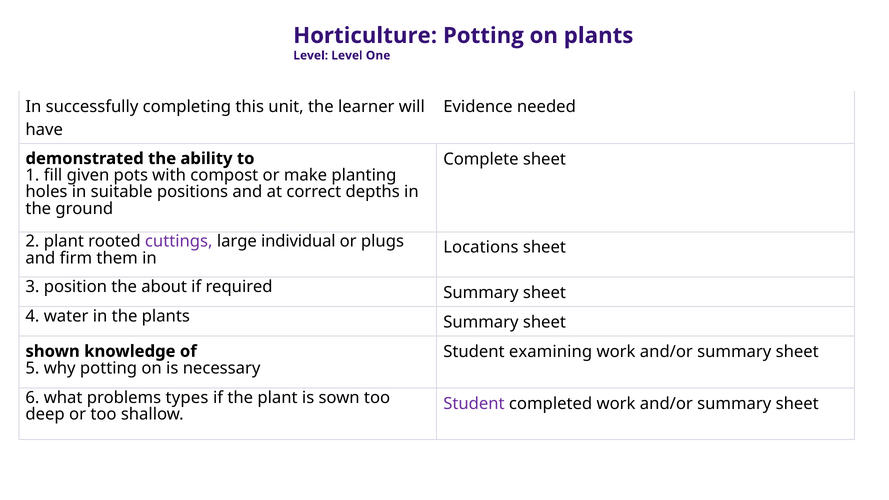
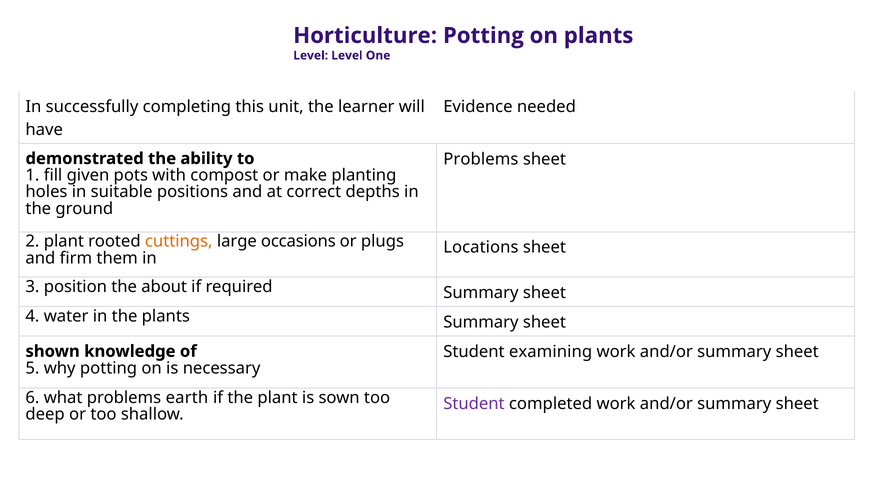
Complete: Complete -> Problems (481, 159)
cuttings colour: purple -> orange (179, 241)
individual: individual -> occasions (298, 241)
types: types -> earth (187, 398)
